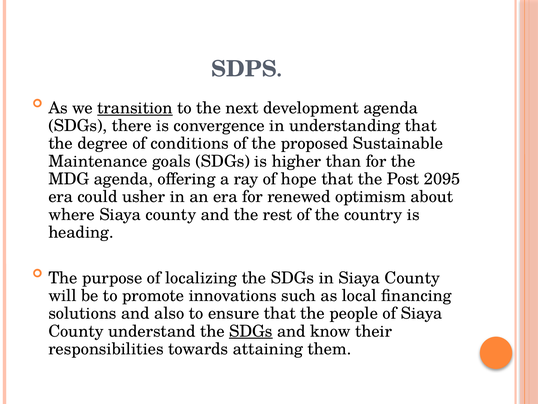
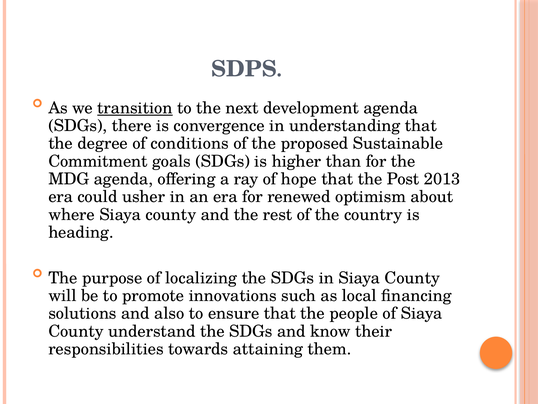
Maintenance: Maintenance -> Commitment (98, 161)
2095: 2095 -> 2013 (442, 179)
SDGs underline: present -> none (251, 331)
